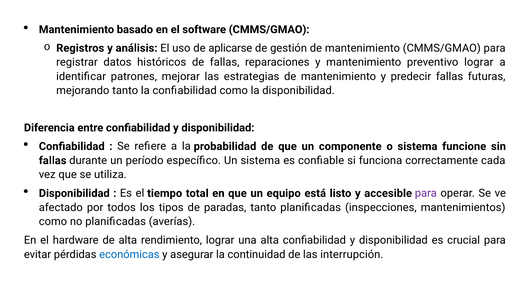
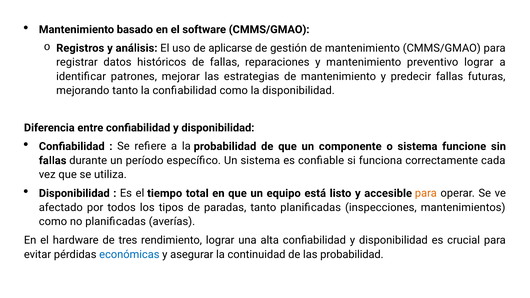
para colour: purple -> orange (426, 193)
de alta: alta -> tres (128, 240)
las interrupción: interrupción -> probabilidad (352, 254)
